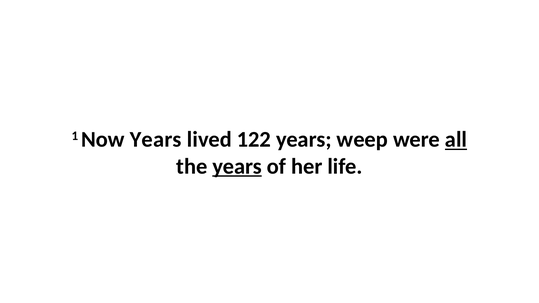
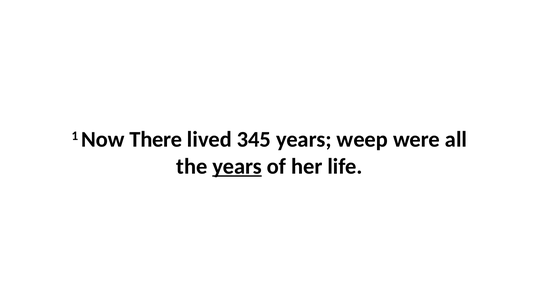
Now Years: Years -> There (156, 140)
122: 122 -> 345 (254, 140)
all underline: present -> none (456, 140)
